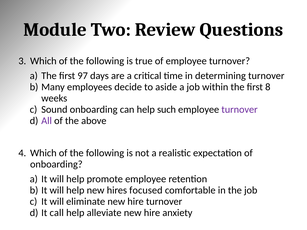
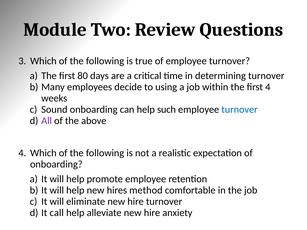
97: 97 -> 80 (83, 76)
aside: aside -> using (166, 87)
first 8: 8 -> 4 (268, 87)
turnover colour: purple -> blue (240, 110)
focused: focused -> method (146, 190)
